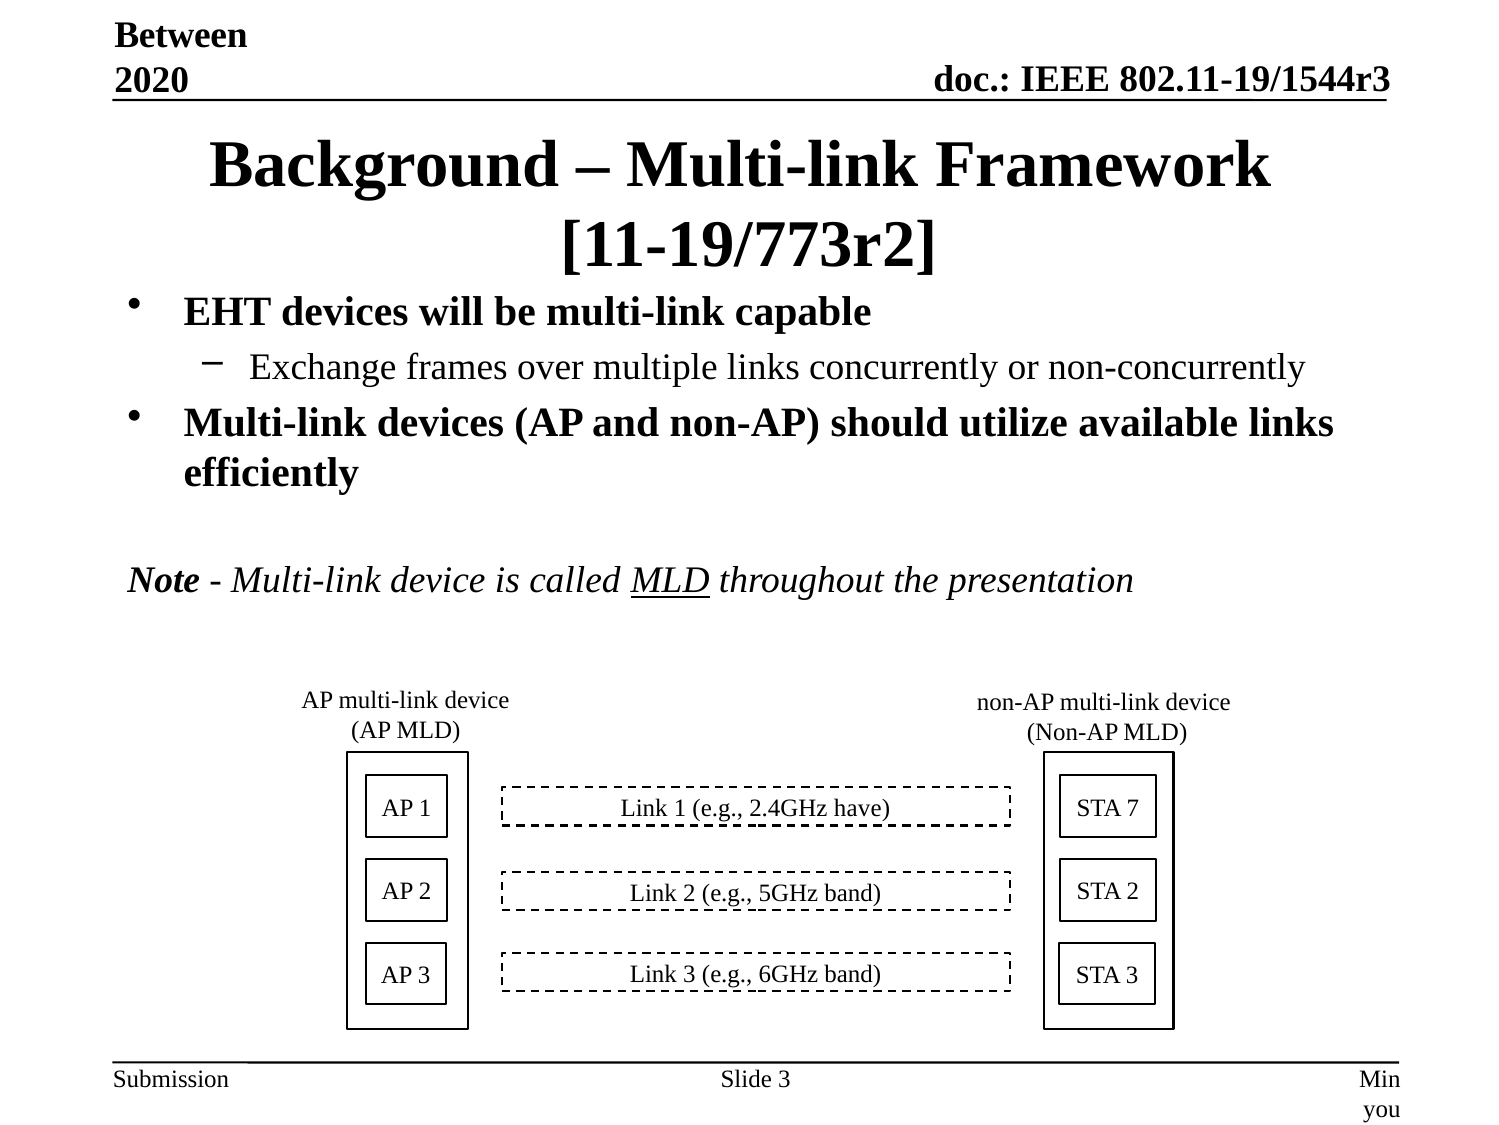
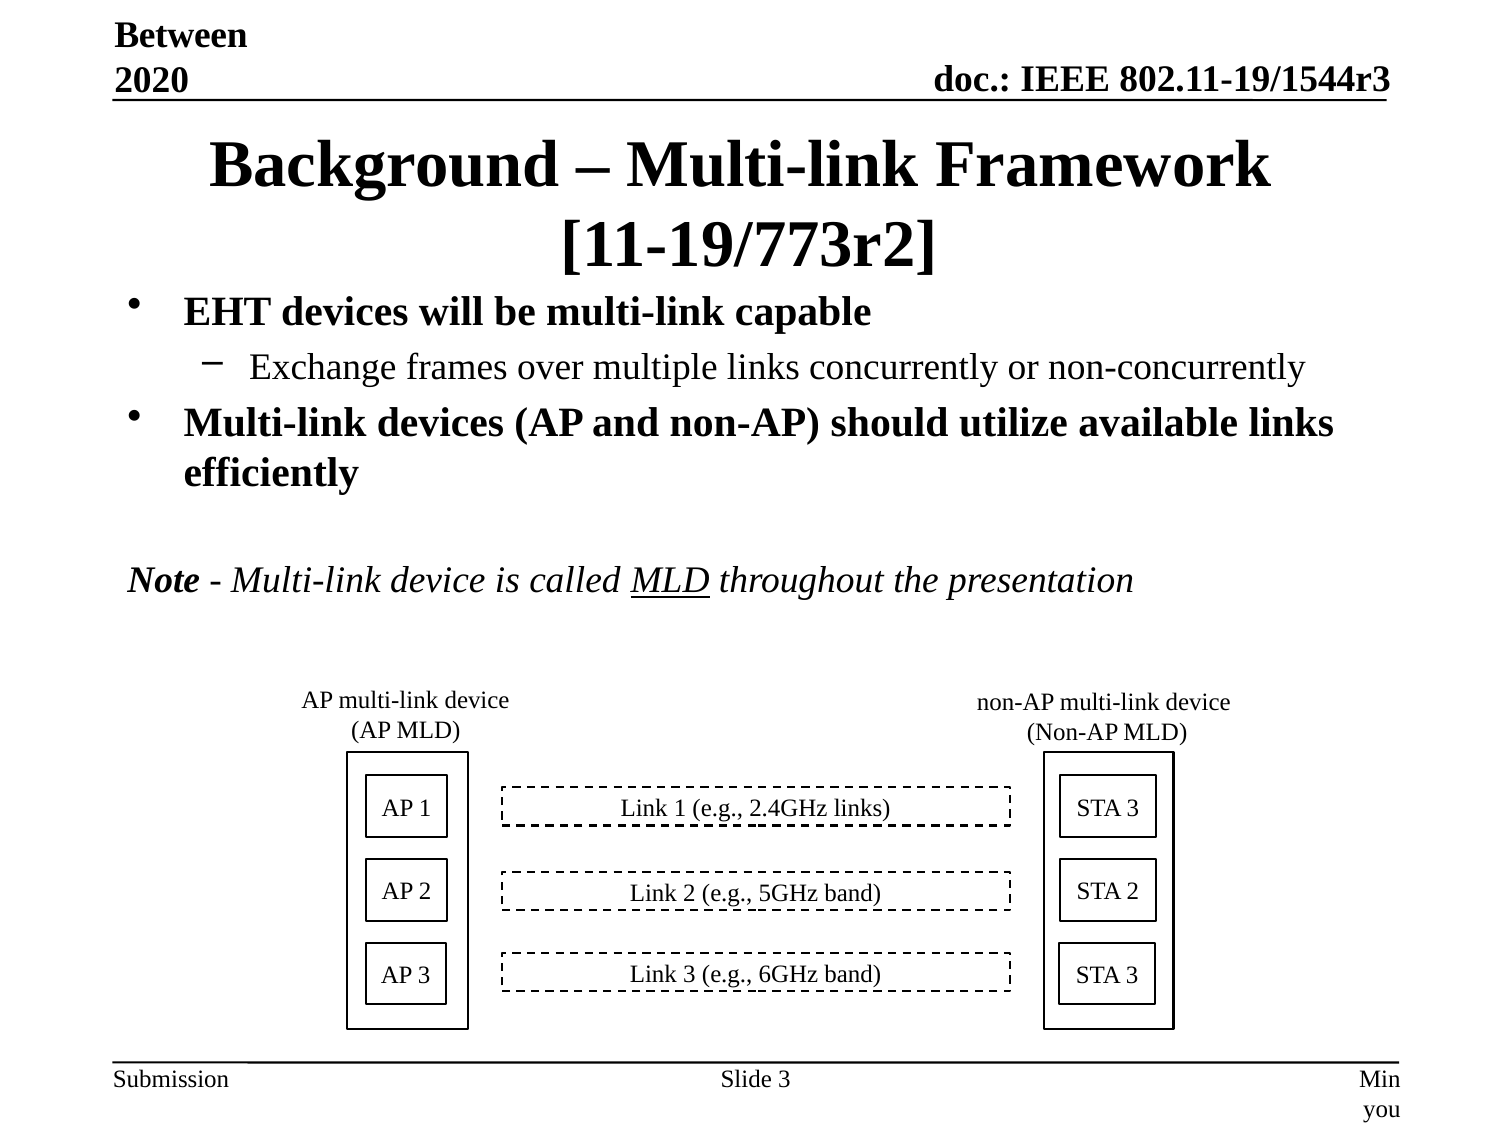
7: 7 -> 3 (1133, 807)
2.4GHz have: have -> links (862, 807)
